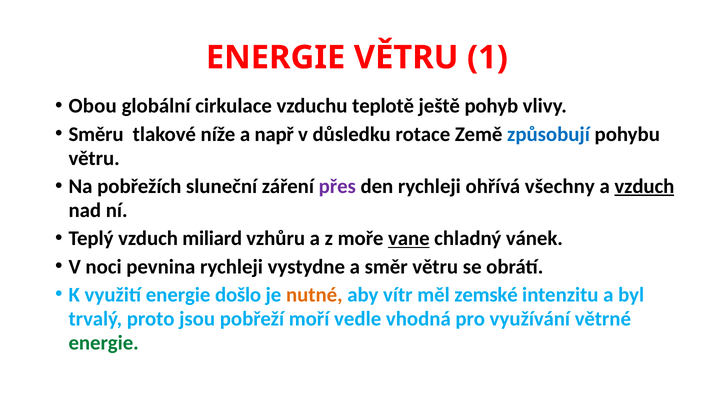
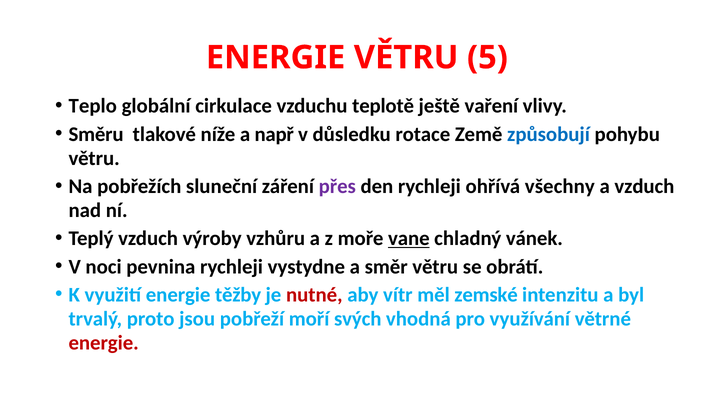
1: 1 -> 5 (487, 57)
Obou: Obou -> Teplo (93, 106)
pohyb: pohyb -> vaření (491, 106)
vzduch underline: present -> none (644, 186)
miliard: miliard -> výroby (212, 238)
došlo: došlo -> těžby (238, 295)
nutné colour: orange -> red (314, 295)
vedle: vedle -> svých (358, 319)
energie colour: green -> red (104, 343)
